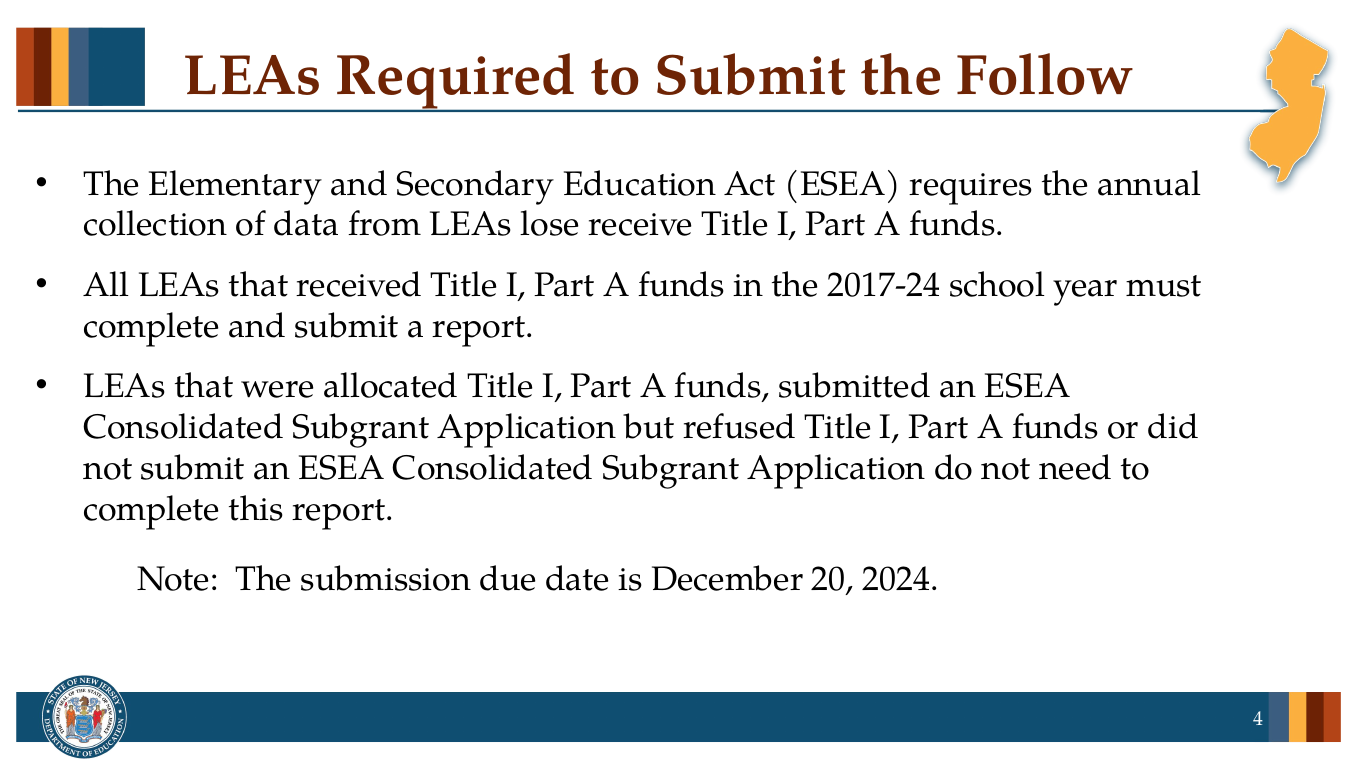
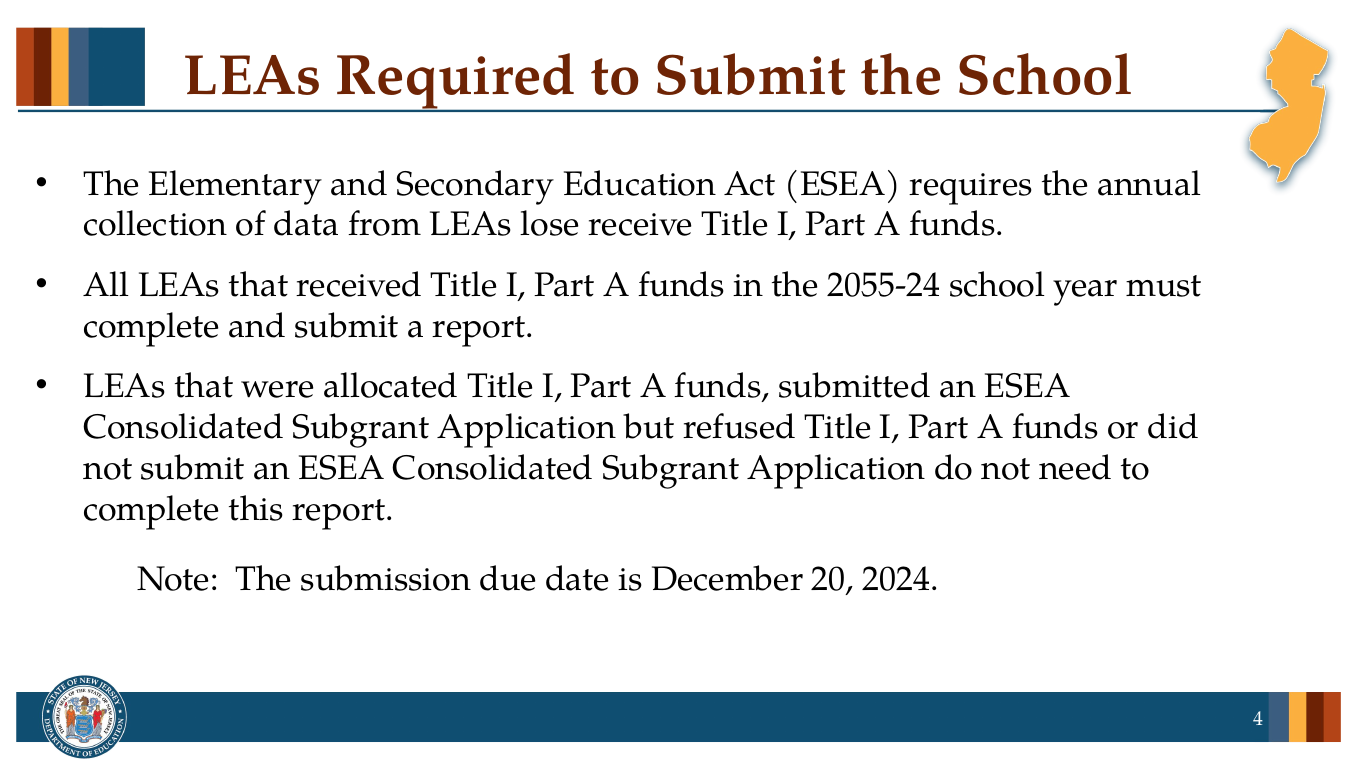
the Follow: Follow -> School (1045, 76)
2017-24: 2017-24 -> 2055-24 (884, 285)
